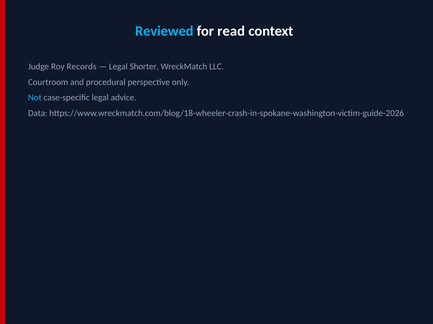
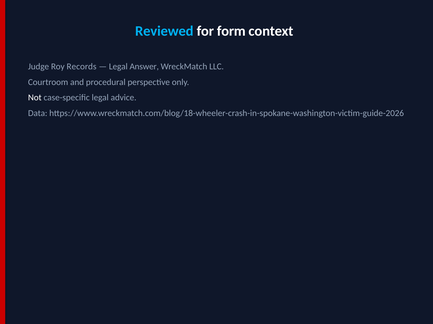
read: read -> form (231, 31)
Shorter: Shorter -> Answer (144, 67)
Not colour: light blue -> white (35, 98)
